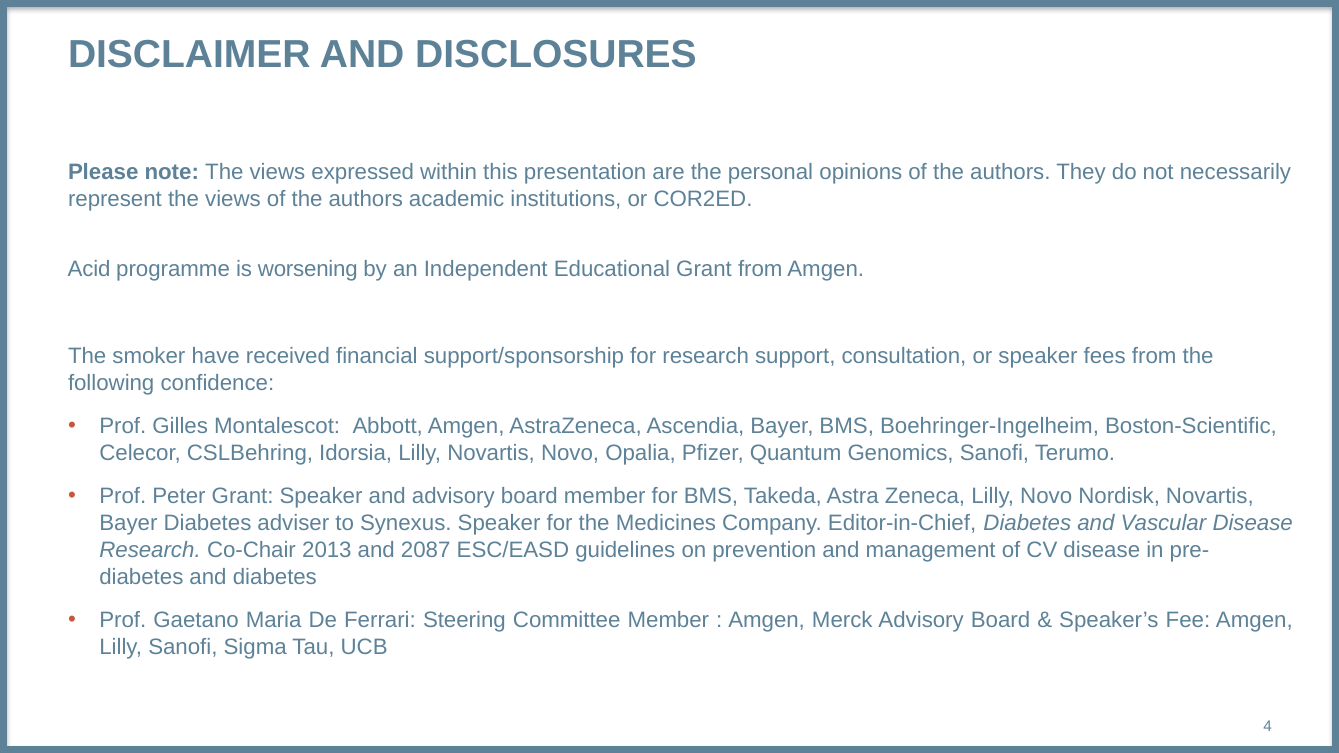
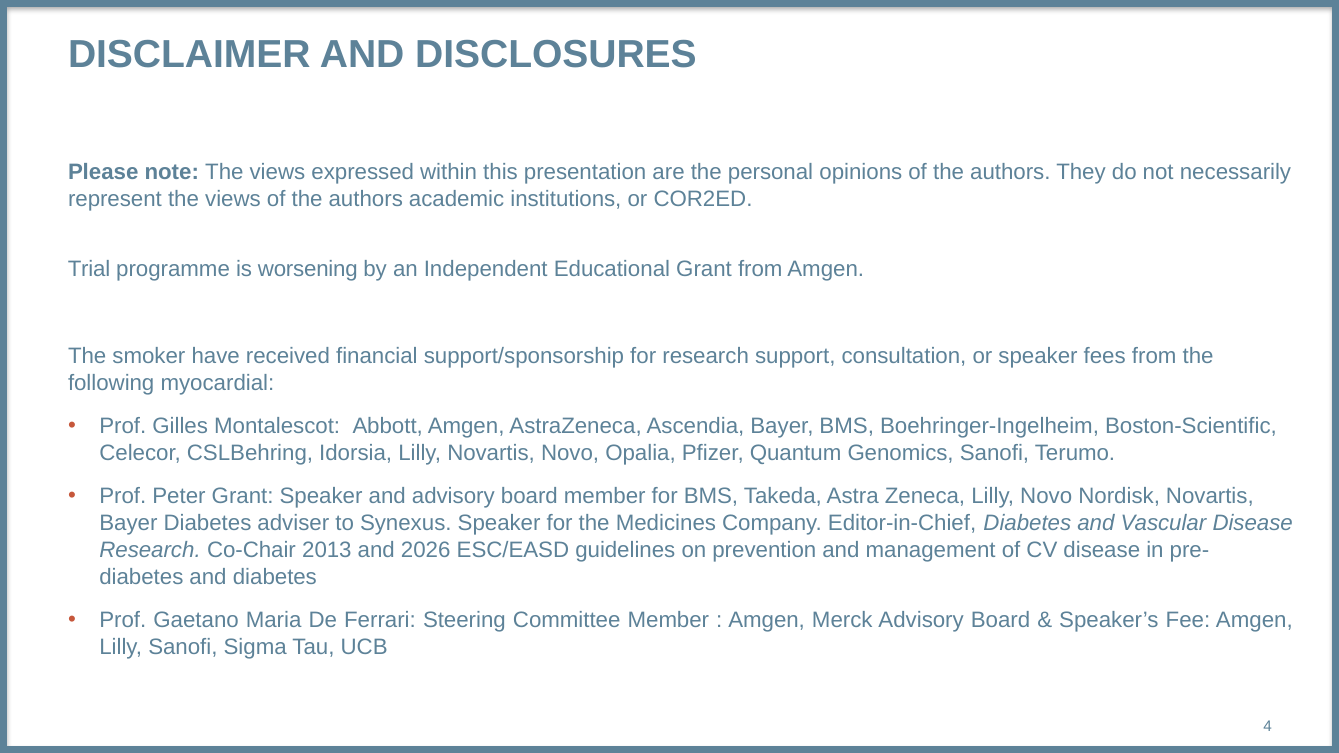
Acid: Acid -> Trial (89, 269)
confidence: confidence -> myocardial (217, 383)
2087: 2087 -> 2026 (426, 550)
